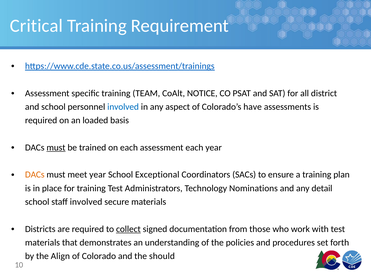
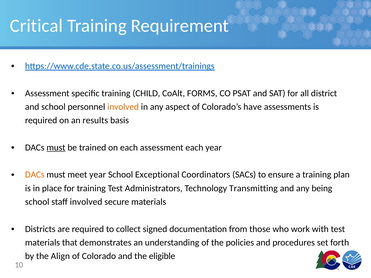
TEAM: TEAM -> CHILD (146, 93)
NOTICE: NOTICE -> FORMS (202, 93)
involved colour: blue -> orange (123, 107)
loaded: loaded -> results (95, 120)
Nominations: Nominations -> Transmitting (253, 188)
detail: detail -> being (322, 188)
collect underline: present -> none (128, 229)
should: should -> eligible (162, 256)
